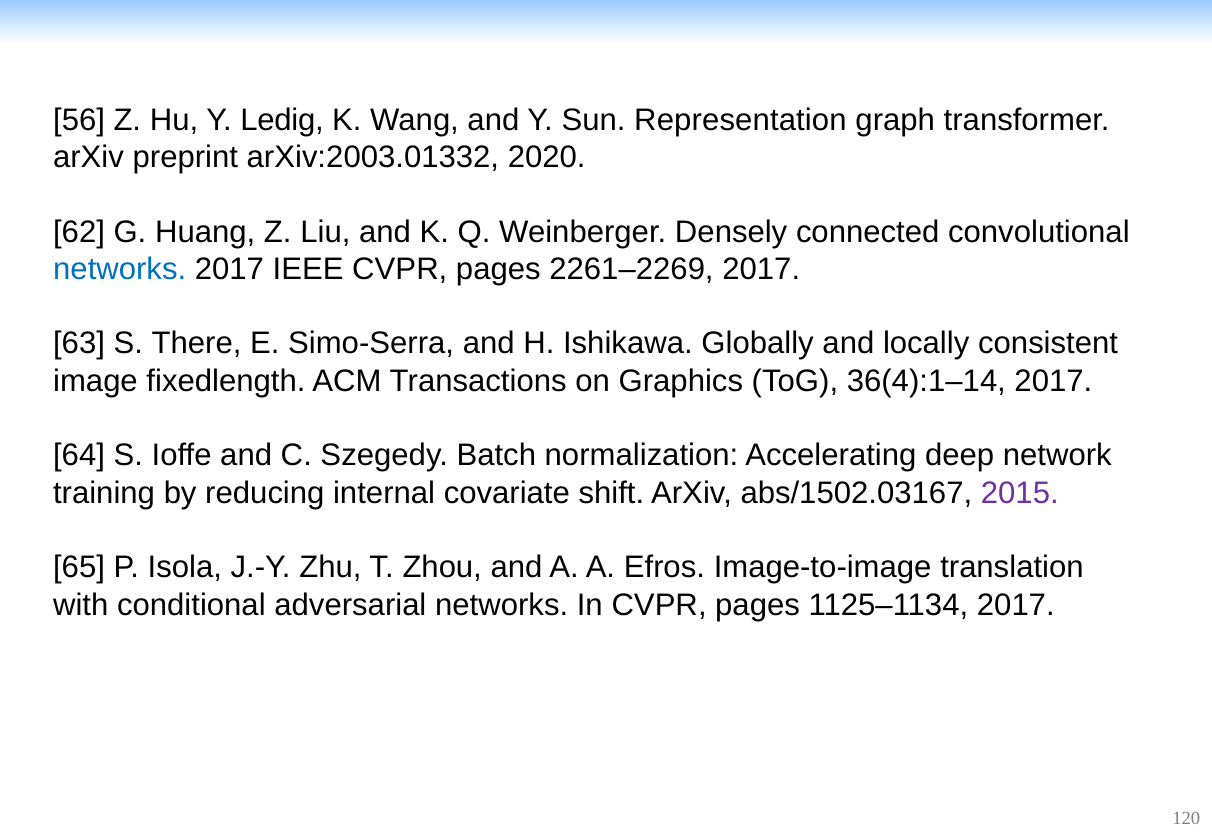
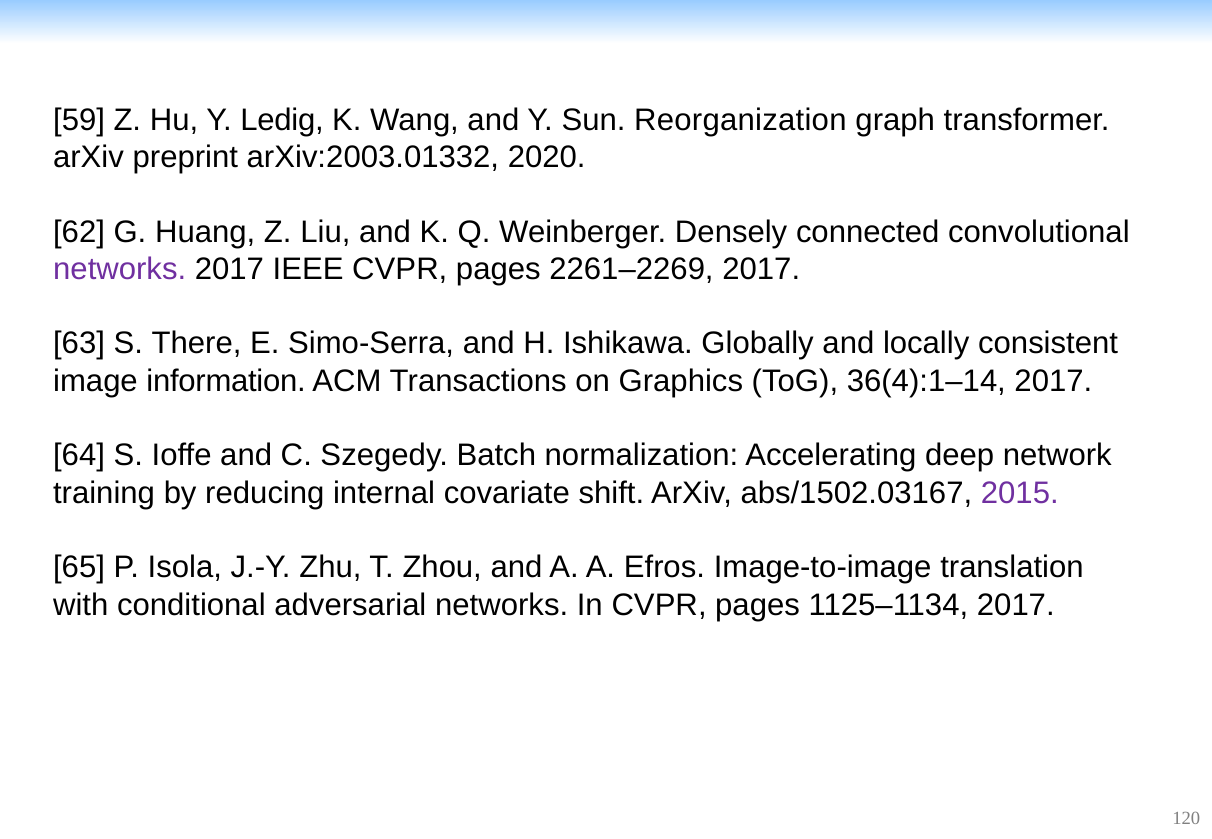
56: 56 -> 59 (79, 120)
Representation: Representation -> Reorganization (740, 120)
networks colour: blue -> purple (120, 269)
fixedlength: fixedlength -> information (226, 381)
